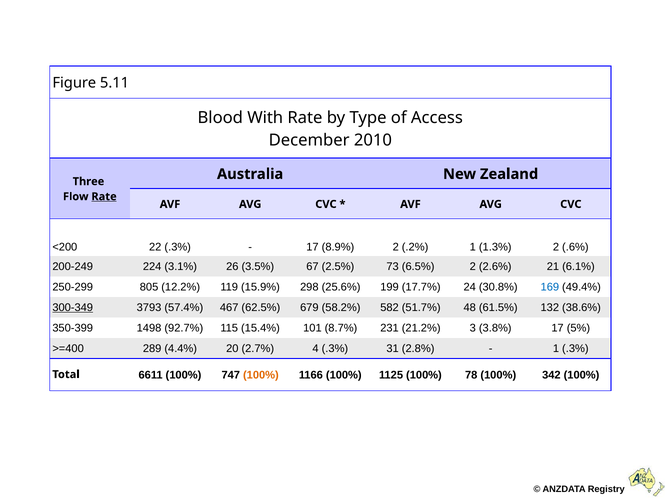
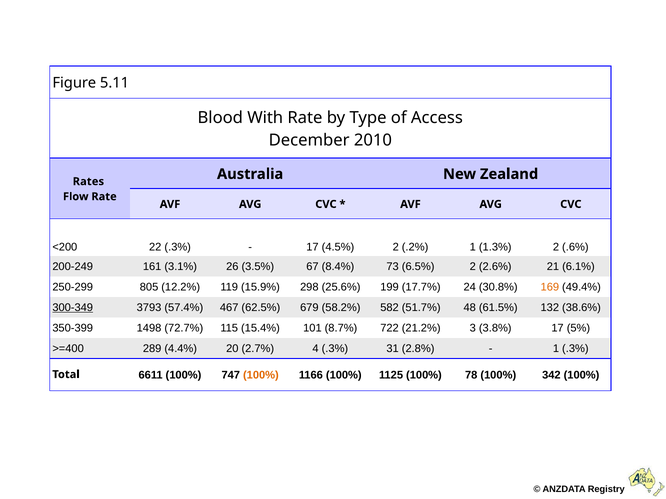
Three: Three -> Rates (88, 182)
Rate underline: present -> none (104, 197)
8.9%: 8.9% -> 4.5% (338, 247)
224: 224 -> 161 (152, 267)
2.5%: 2.5% -> 8.4% (338, 267)
169 colour: blue -> orange (550, 287)
92.7%: 92.7% -> 72.7% (184, 328)
231: 231 -> 722 (390, 328)
